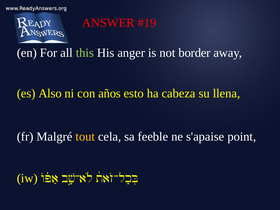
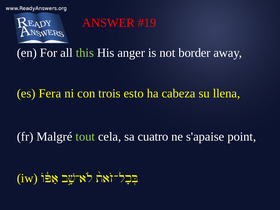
Also: Also -> Fera (50, 93)
años: años -> trois (109, 93)
tout colour: yellow -> light green (85, 137)
feeble: feeble -> cuatro (153, 137)
